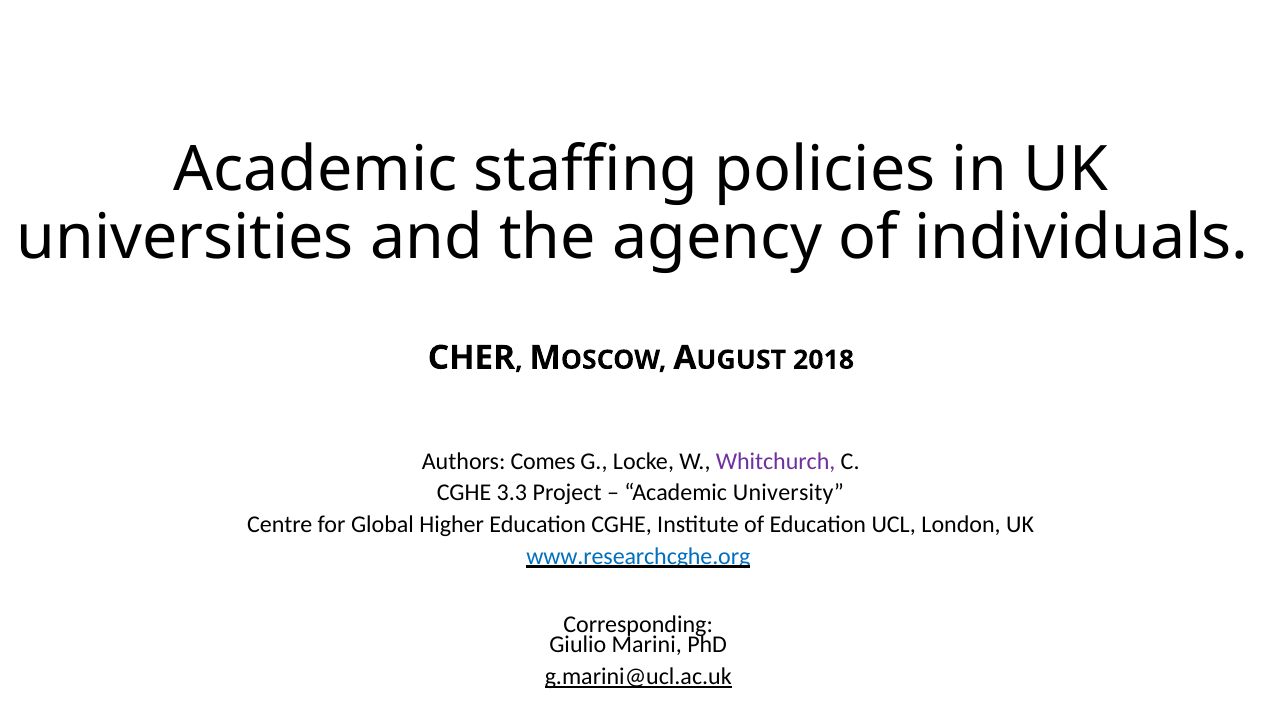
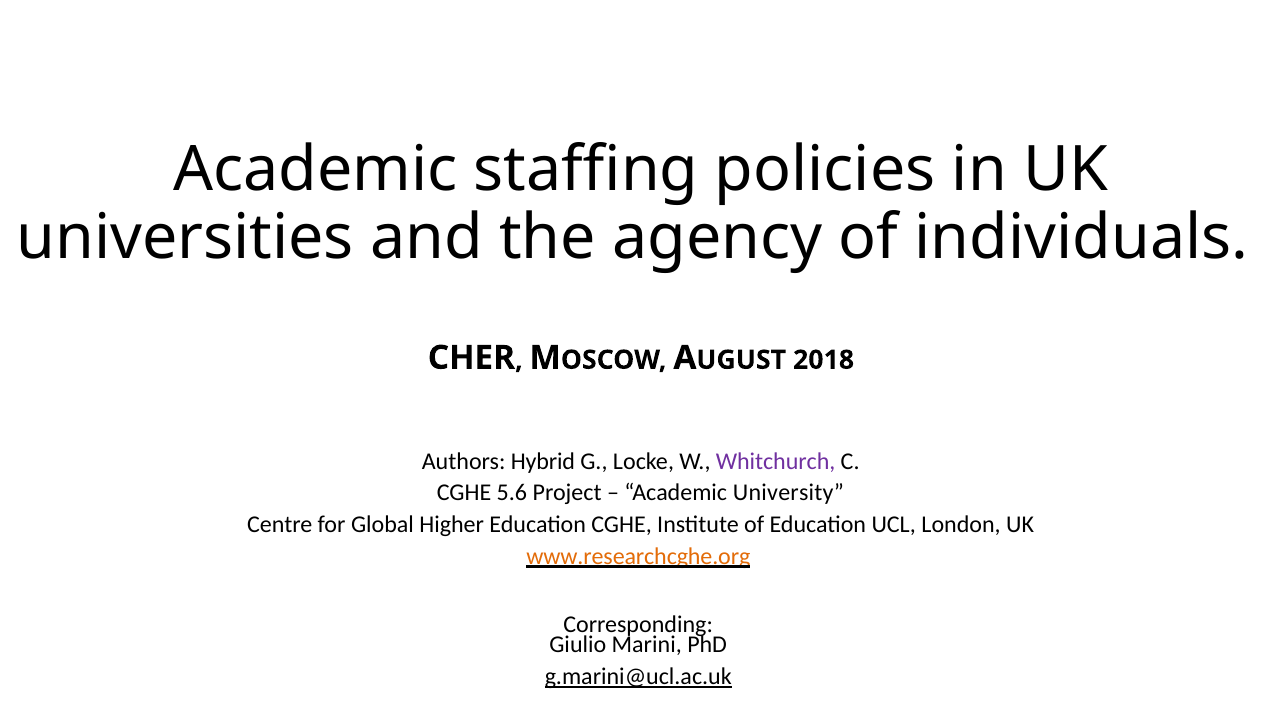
Comes: Comes -> Hybrid (543, 462)
3.3: 3.3 -> 5.6 (512, 493)
www.researchcghe.org colour: blue -> orange (638, 556)
